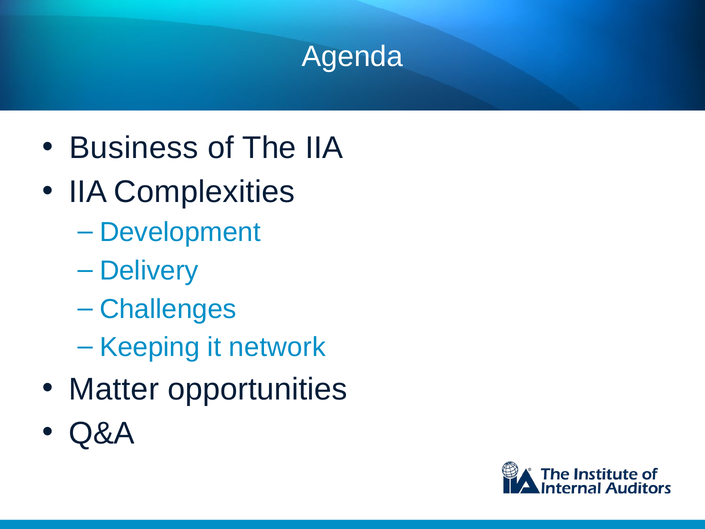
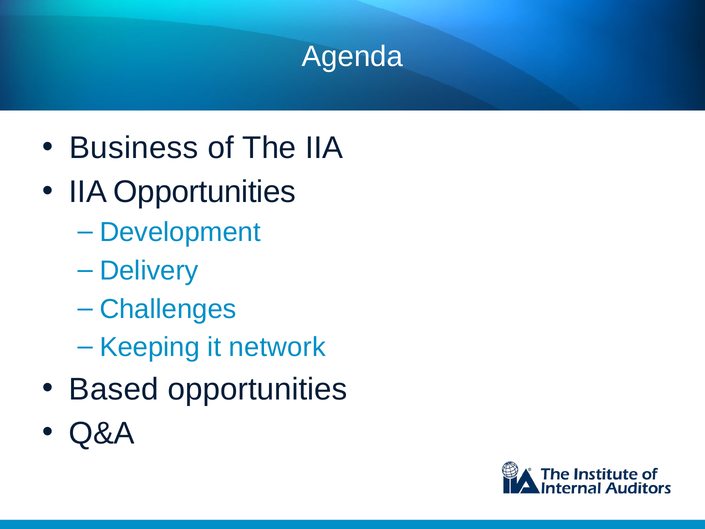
IIA Complexities: Complexities -> Opportunities (205, 192)
Matter: Matter -> Based (114, 389)
